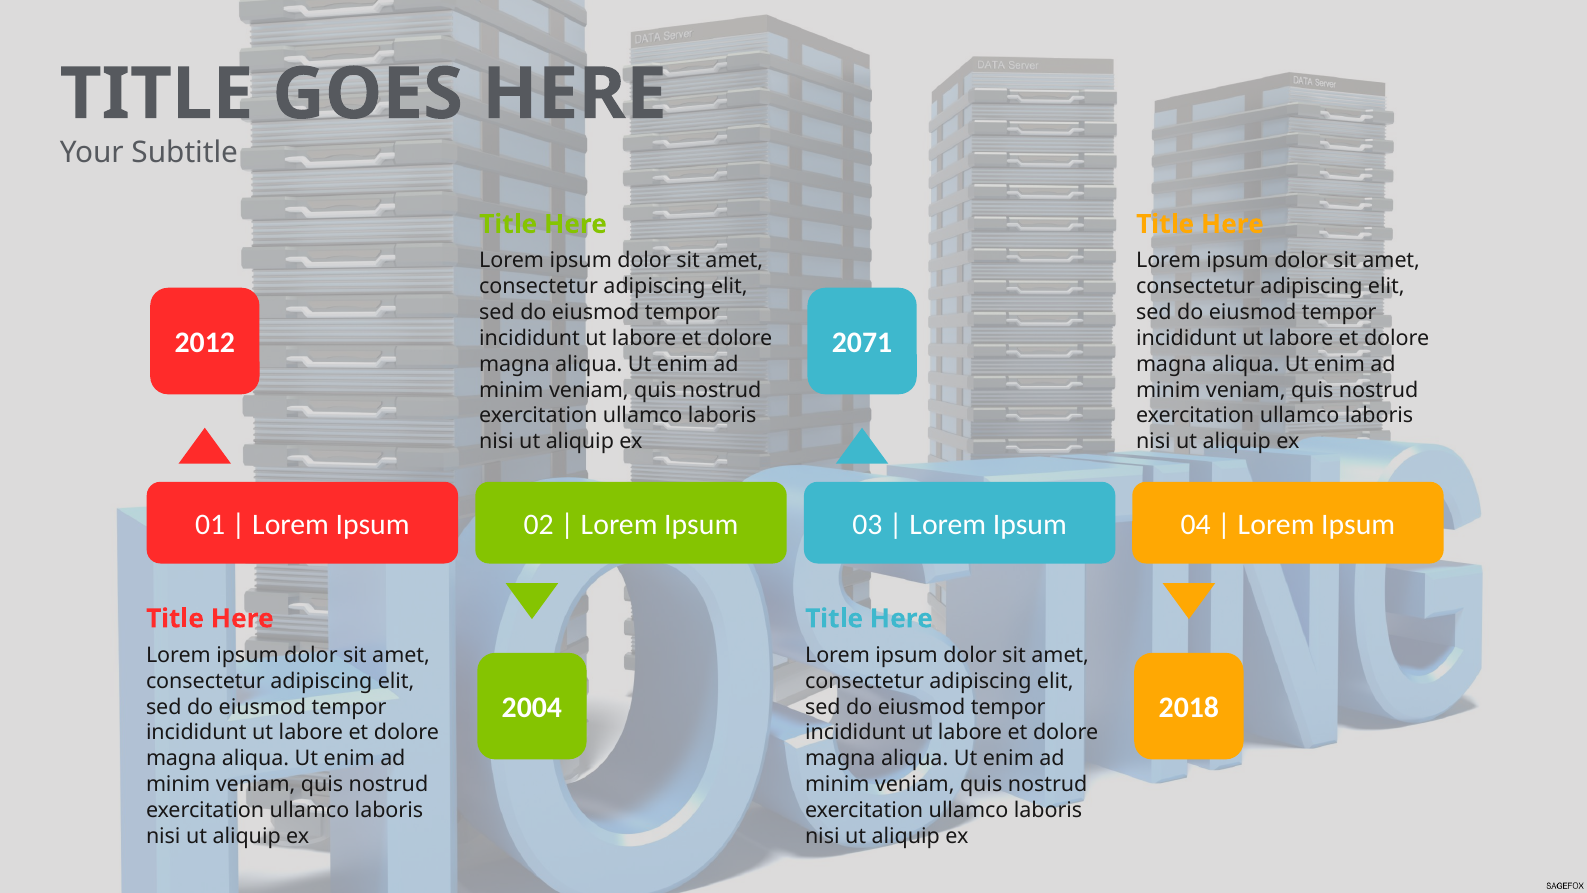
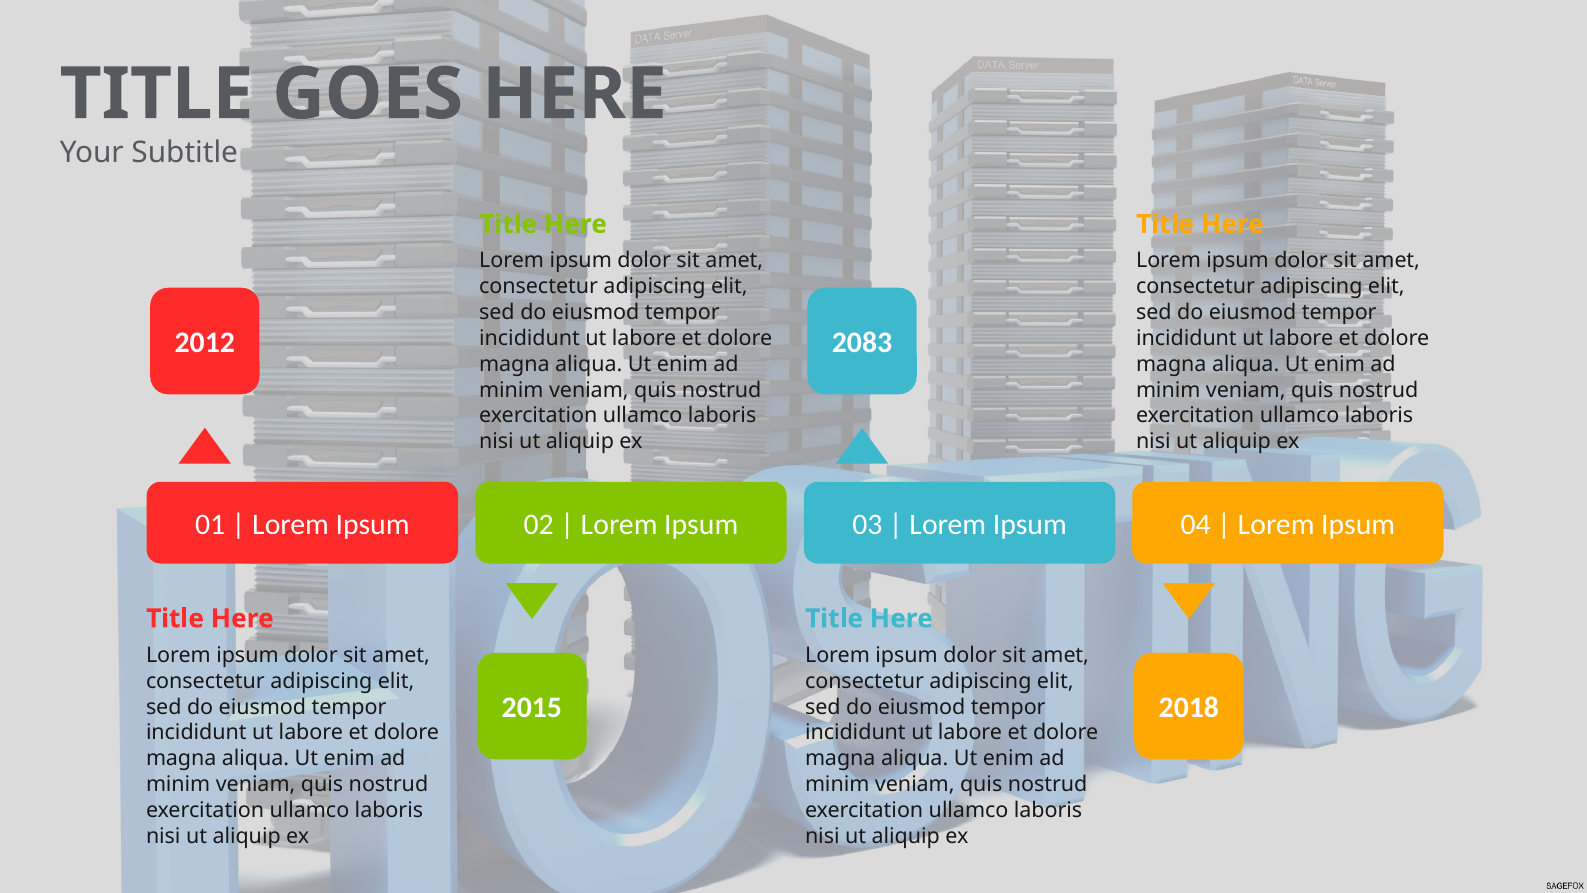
2071: 2071 -> 2083 (862, 343)
2004: 2004 -> 2015 (532, 708)
